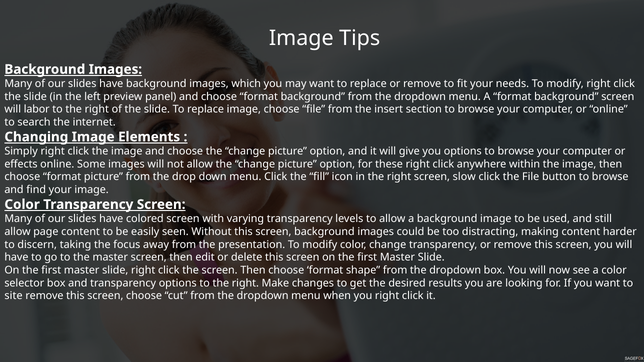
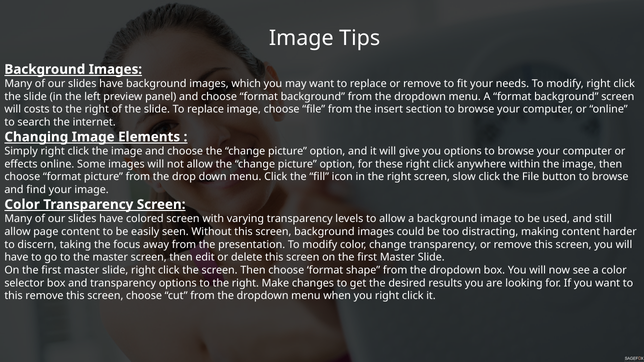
labor: labor -> costs (37, 109)
site: site -> this (14, 296)
